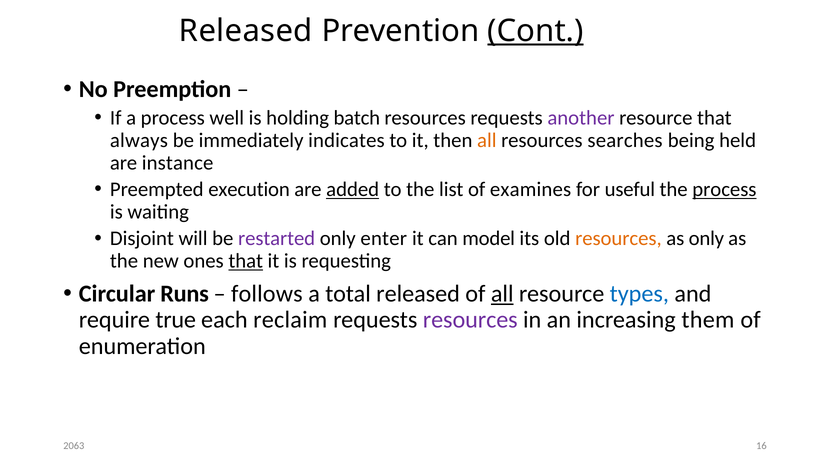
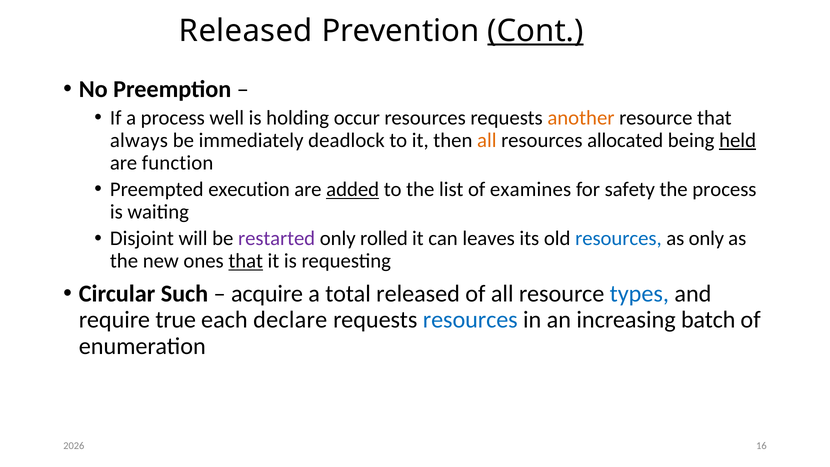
batch: batch -> occur (357, 118)
another colour: purple -> orange (581, 118)
indicates: indicates -> deadlock (346, 140)
searches: searches -> allocated (625, 140)
held underline: none -> present (738, 140)
instance: instance -> function (178, 163)
useful: useful -> safety (630, 189)
process underline: present -> none (724, 189)
enter: enter -> rolled (384, 239)
model: model -> leaves (489, 239)
resources colour: orange -> blue (618, 239)
Runs: Runs -> Such (184, 294)
follows: follows -> acquire (267, 294)
all underline: present -> none (502, 294)
reclaim: reclaim -> declare (290, 320)
resources colour: purple -> blue (470, 320)
them: them -> batch (708, 320)
2063: 2063 -> 2026 (74, 446)
